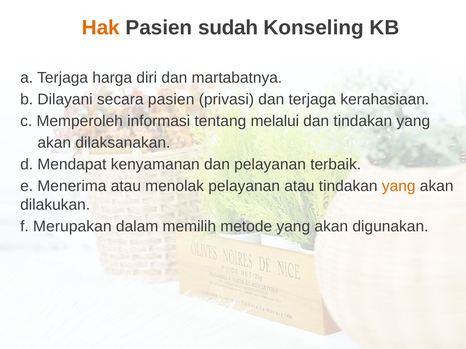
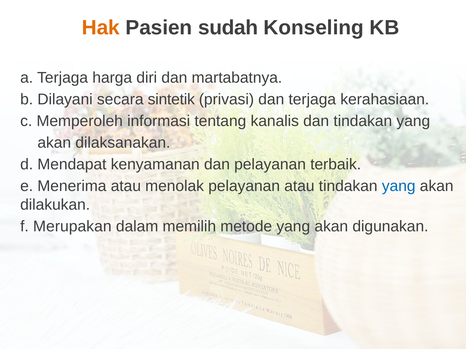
secara pasien: pasien -> sintetik (171, 99)
melalui: melalui -> kanalis (275, 121)
yang colour: orange -> blue (399, 186)
